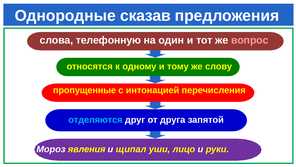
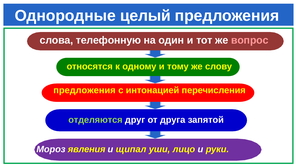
сказав: сказав -> целый (145, 16)
пропущенные: пропущенные -> предложения (84, 90)
отделяются colour: light blue -> light green (95, 120)
